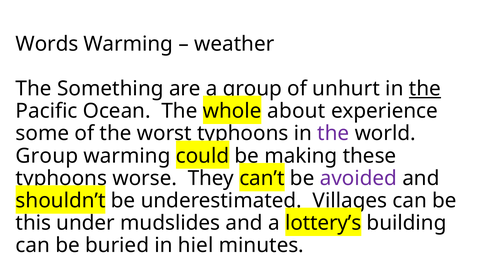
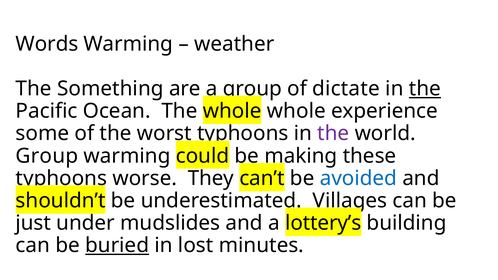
unhurt: unhurt -> dictate (346, 89)
whole about: about -> whole (296, 111)
avoided colour: purple -> blue (358, 178)
this: this -> just (33, 223)
buried underline: none -> present (117, 246)
hiel: hiel -> lost (196, 246)
